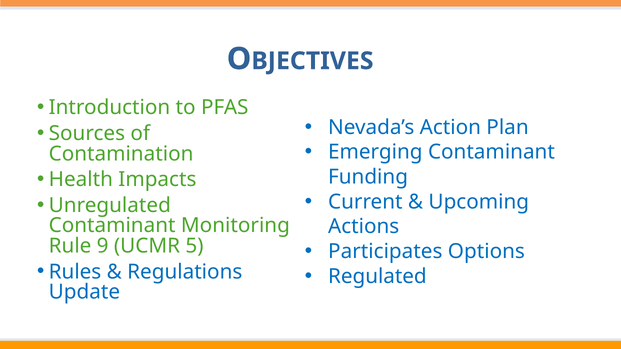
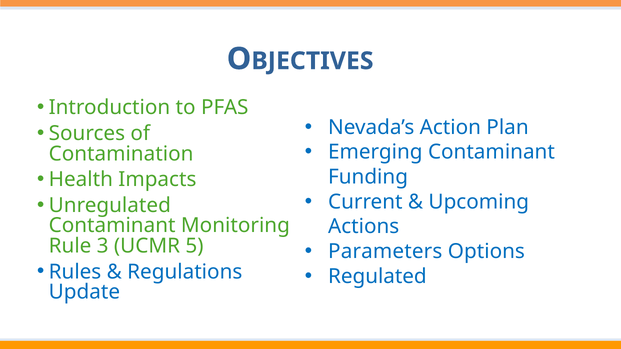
9: 9 -> 3 (103, 246)
Participates: Participates -> Parameters (385, 252)
